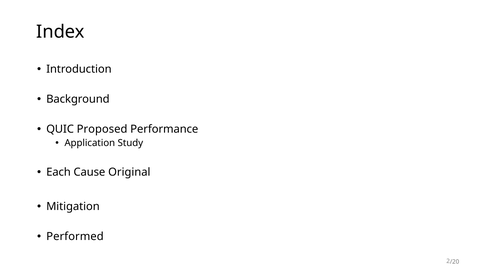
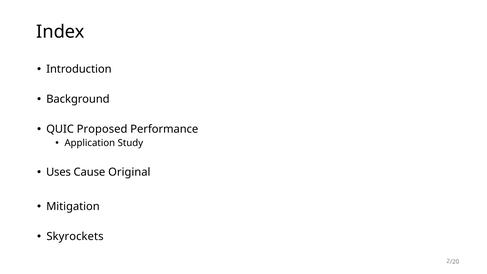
Each: Each -> Uses (59, 172)
Performed: Performed -> Skyrockets (75, 236)
